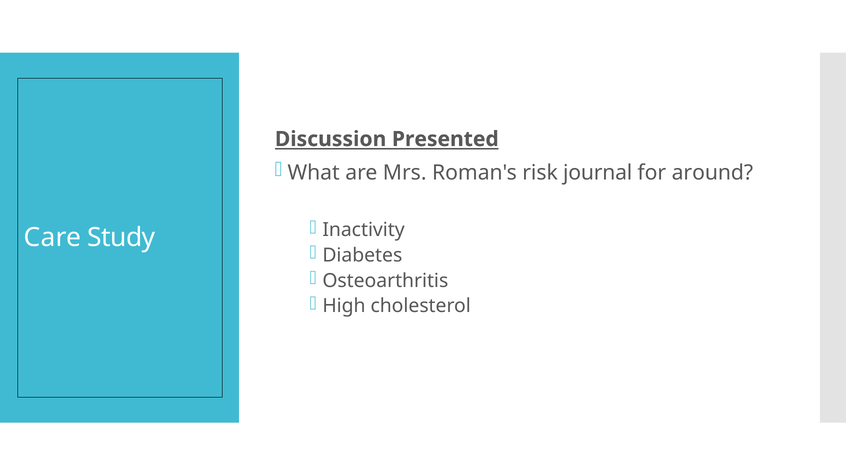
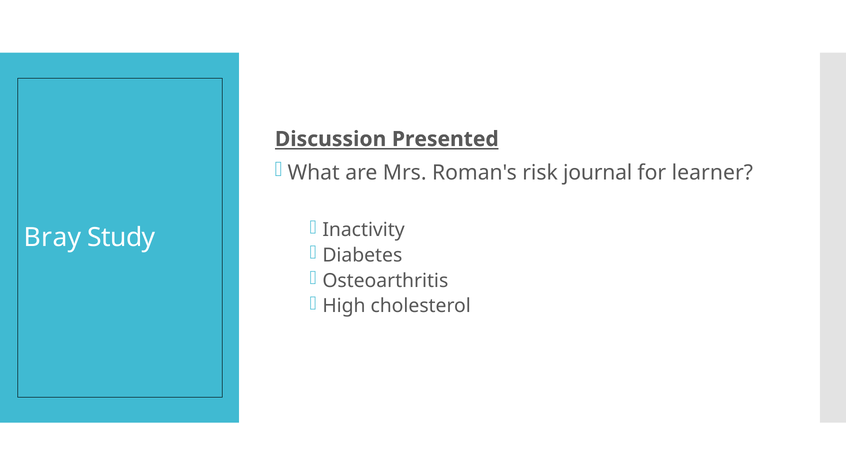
around: around -> learner (712, 172)
Care: Care -> Bray (53, 237)
